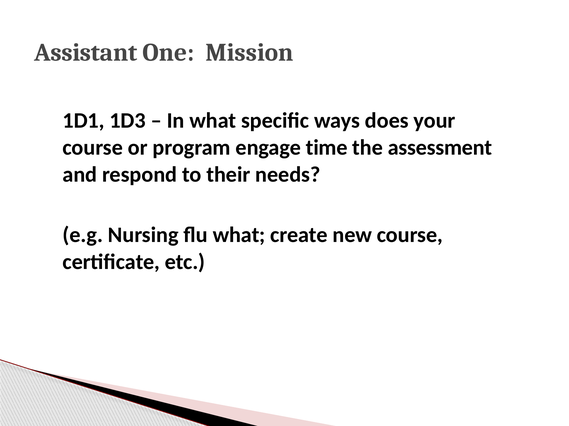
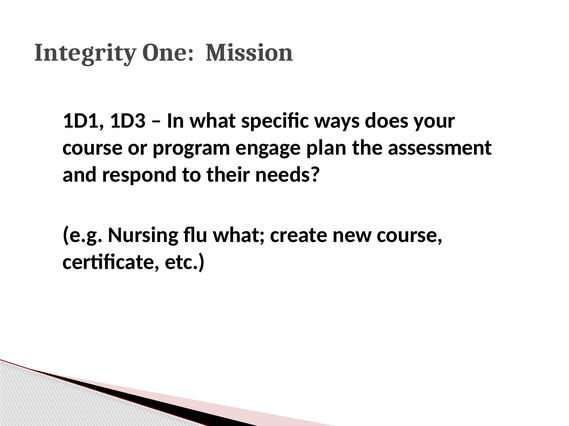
Assistant: Assistant -> Integrity (85, 52)
time: time -> plan (326, 148)
